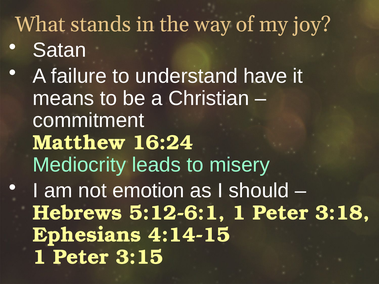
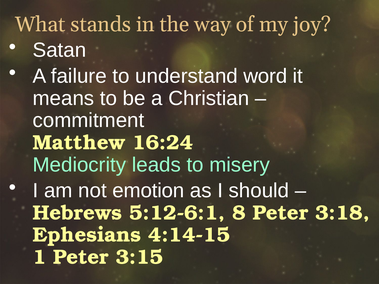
have: have -> word (265, 76)
5:12-6:1 1: 1 -> 8 (239, 213)
